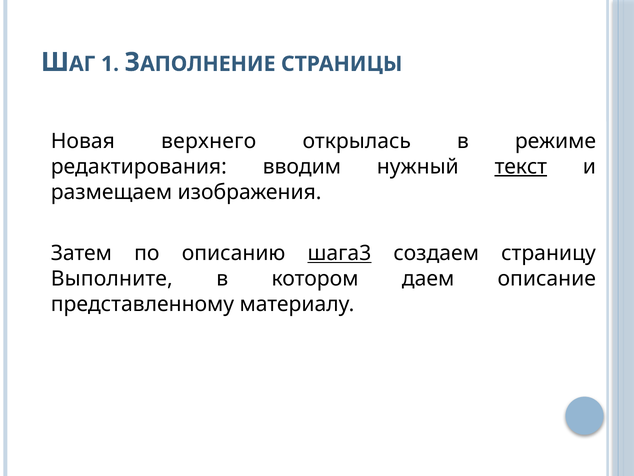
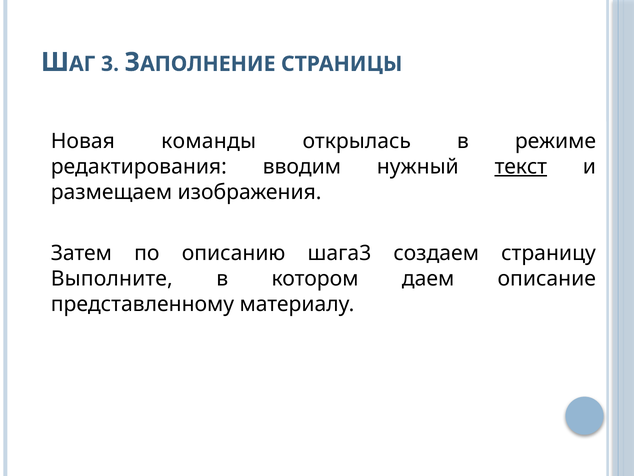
1: 1 -> 3 (110, 64)
верхнего: верхнего -> команды (209, 141)
шага3 underline: present -> none (339, 253)
